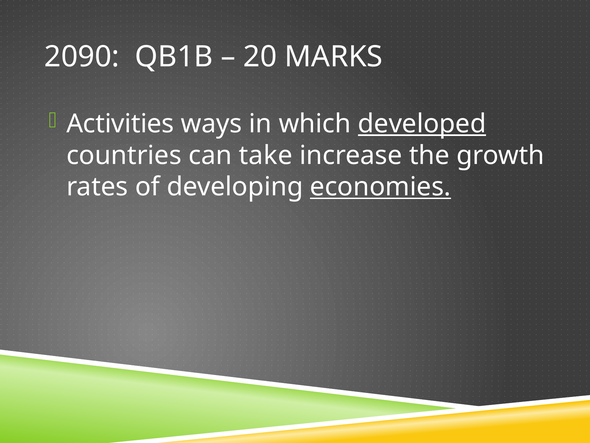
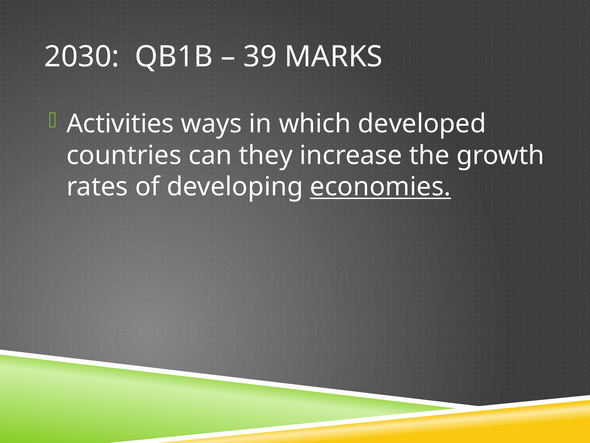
2090: 2090 -> 2030 (82, 57)
20: 20 -> 39 (260, 57)
developed underline: present -> none (422, 124)
take: take -> they (266, 155)
